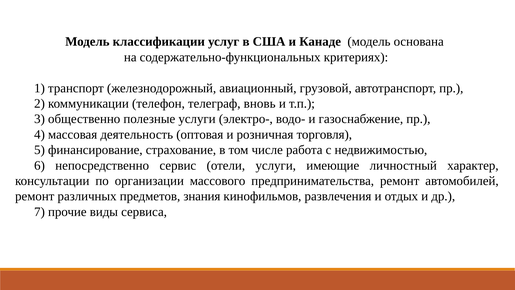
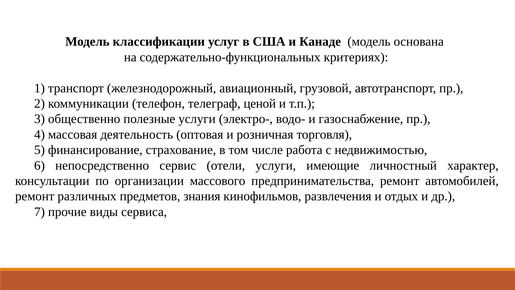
вновь: вновь -> ценой (260, 103)
